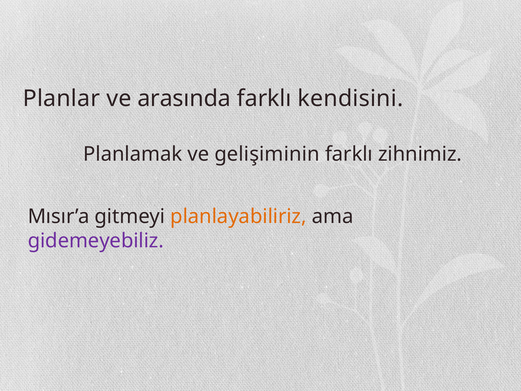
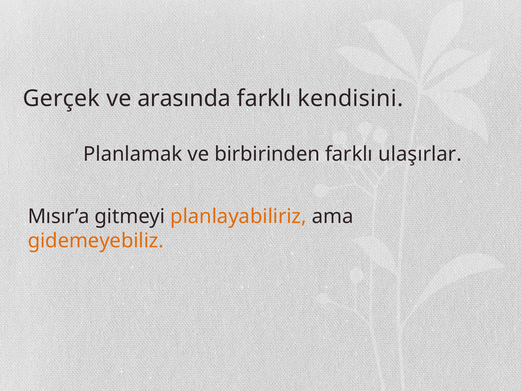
Planlar: Planlar -> Gerçek (61, 99)
gelişiminin: gelişiminin -> birbirinden (267, 154)
zihnimiz: zihnimiz -> ulaşırlar (420, 154)
gidemeyebiliz colour: purple -> orange (96, 241)
